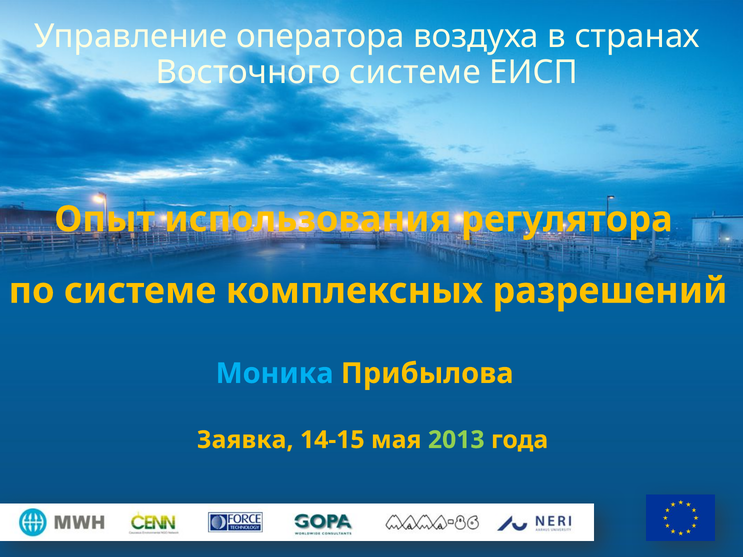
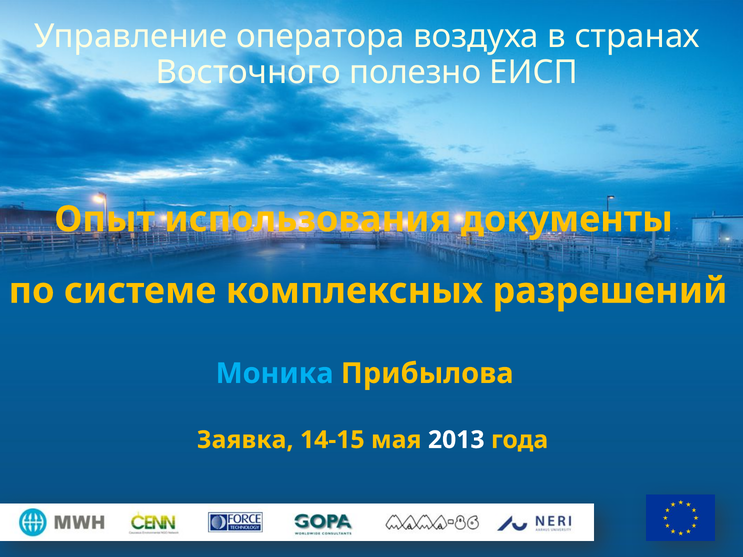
Восточного системе: системе -> полезно (415, 72)
регулятора: регулятора -> документы (567, 219)
2013 colour: light green -> white (456, 440)
